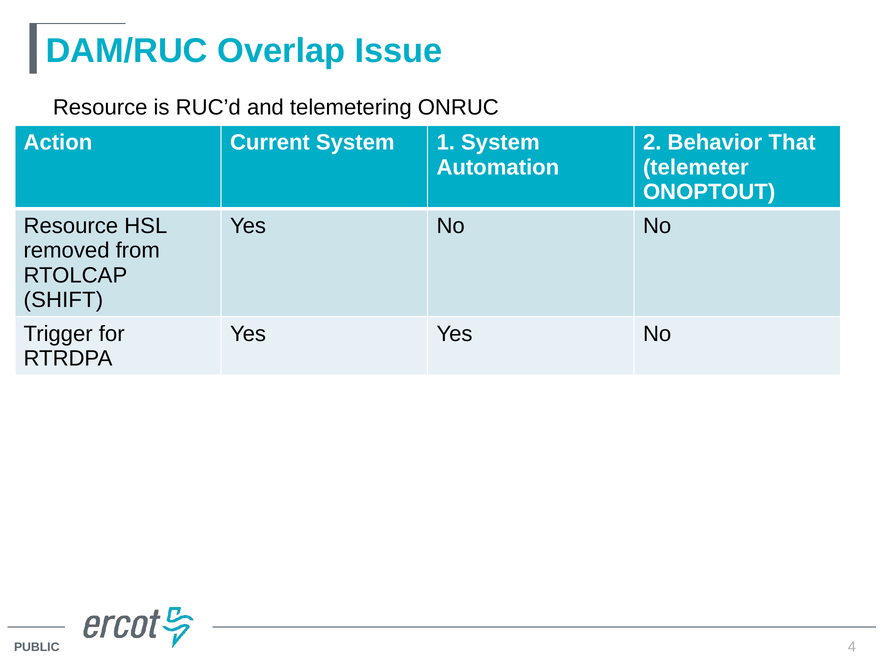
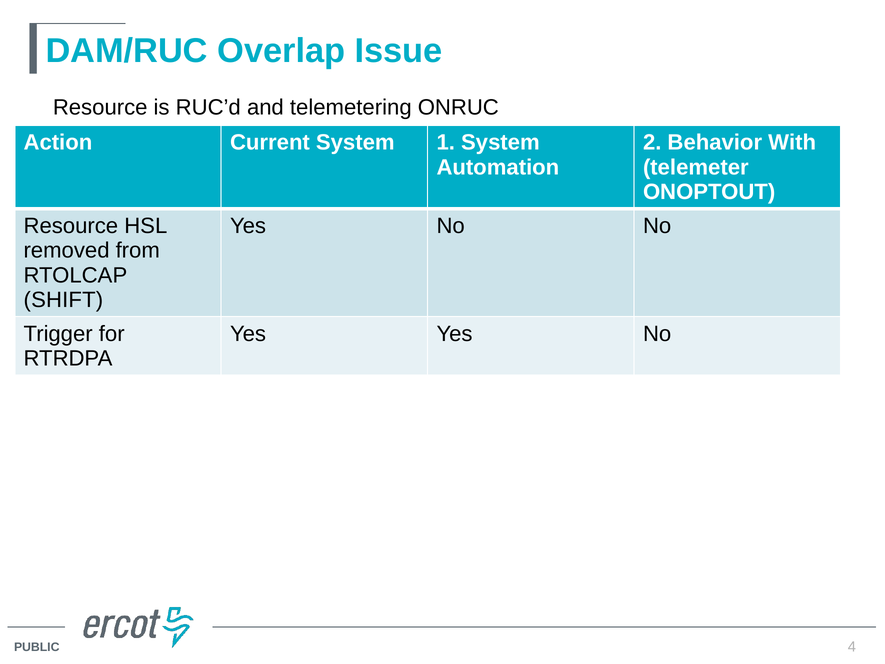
That: That -> With (792, 143)
